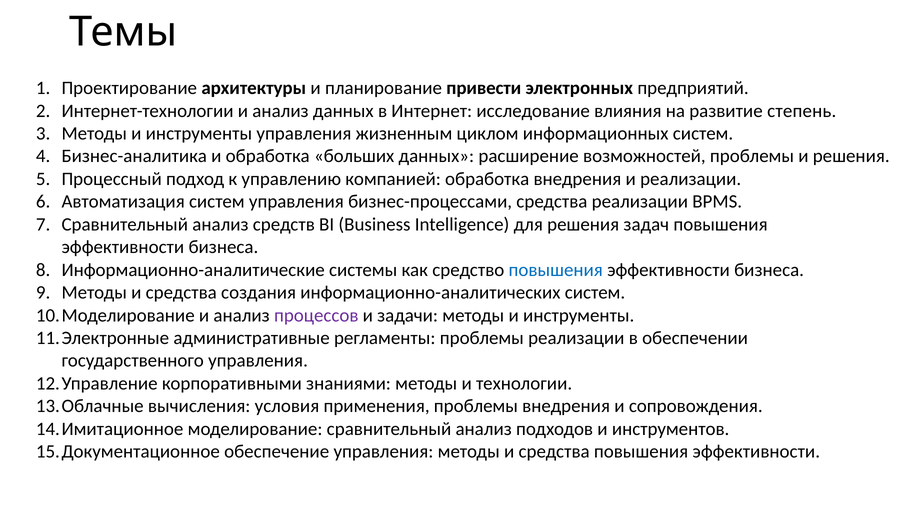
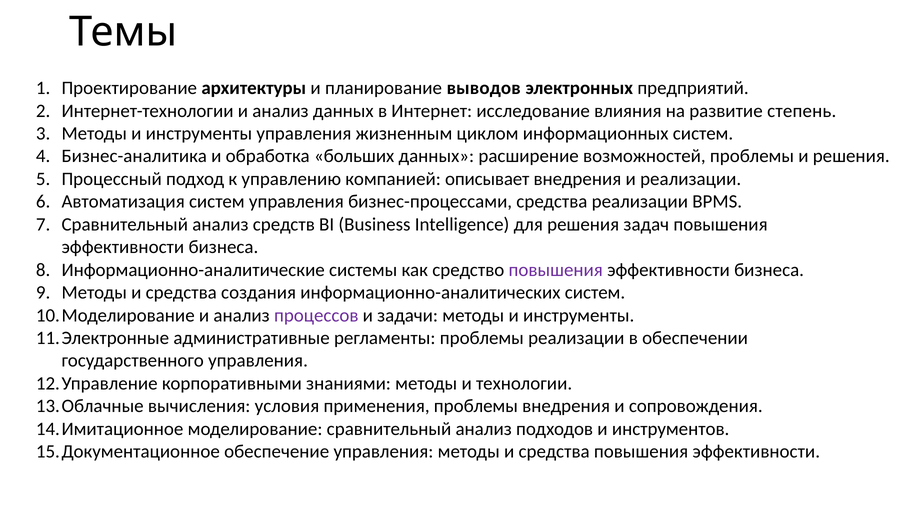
привести: привести -> выводов (484, 88)
компанией обработка: обработка -> описывает (487, 179)
повышения colour: blue -> purple (556, 270)
